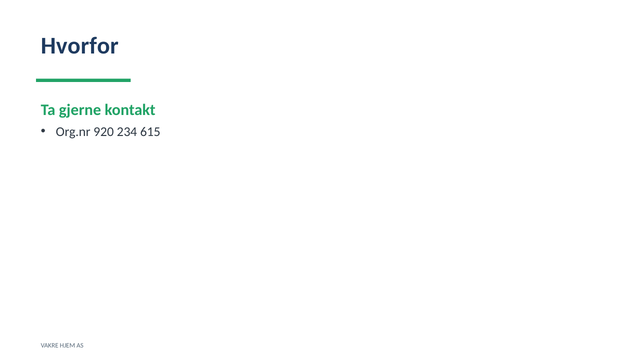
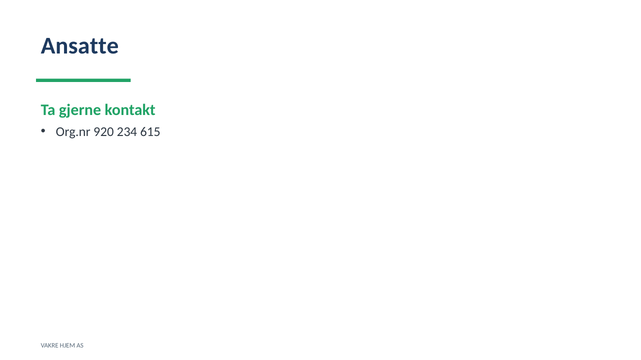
Hvorfor: Hvorfor -> Ansatte (80, 46)
